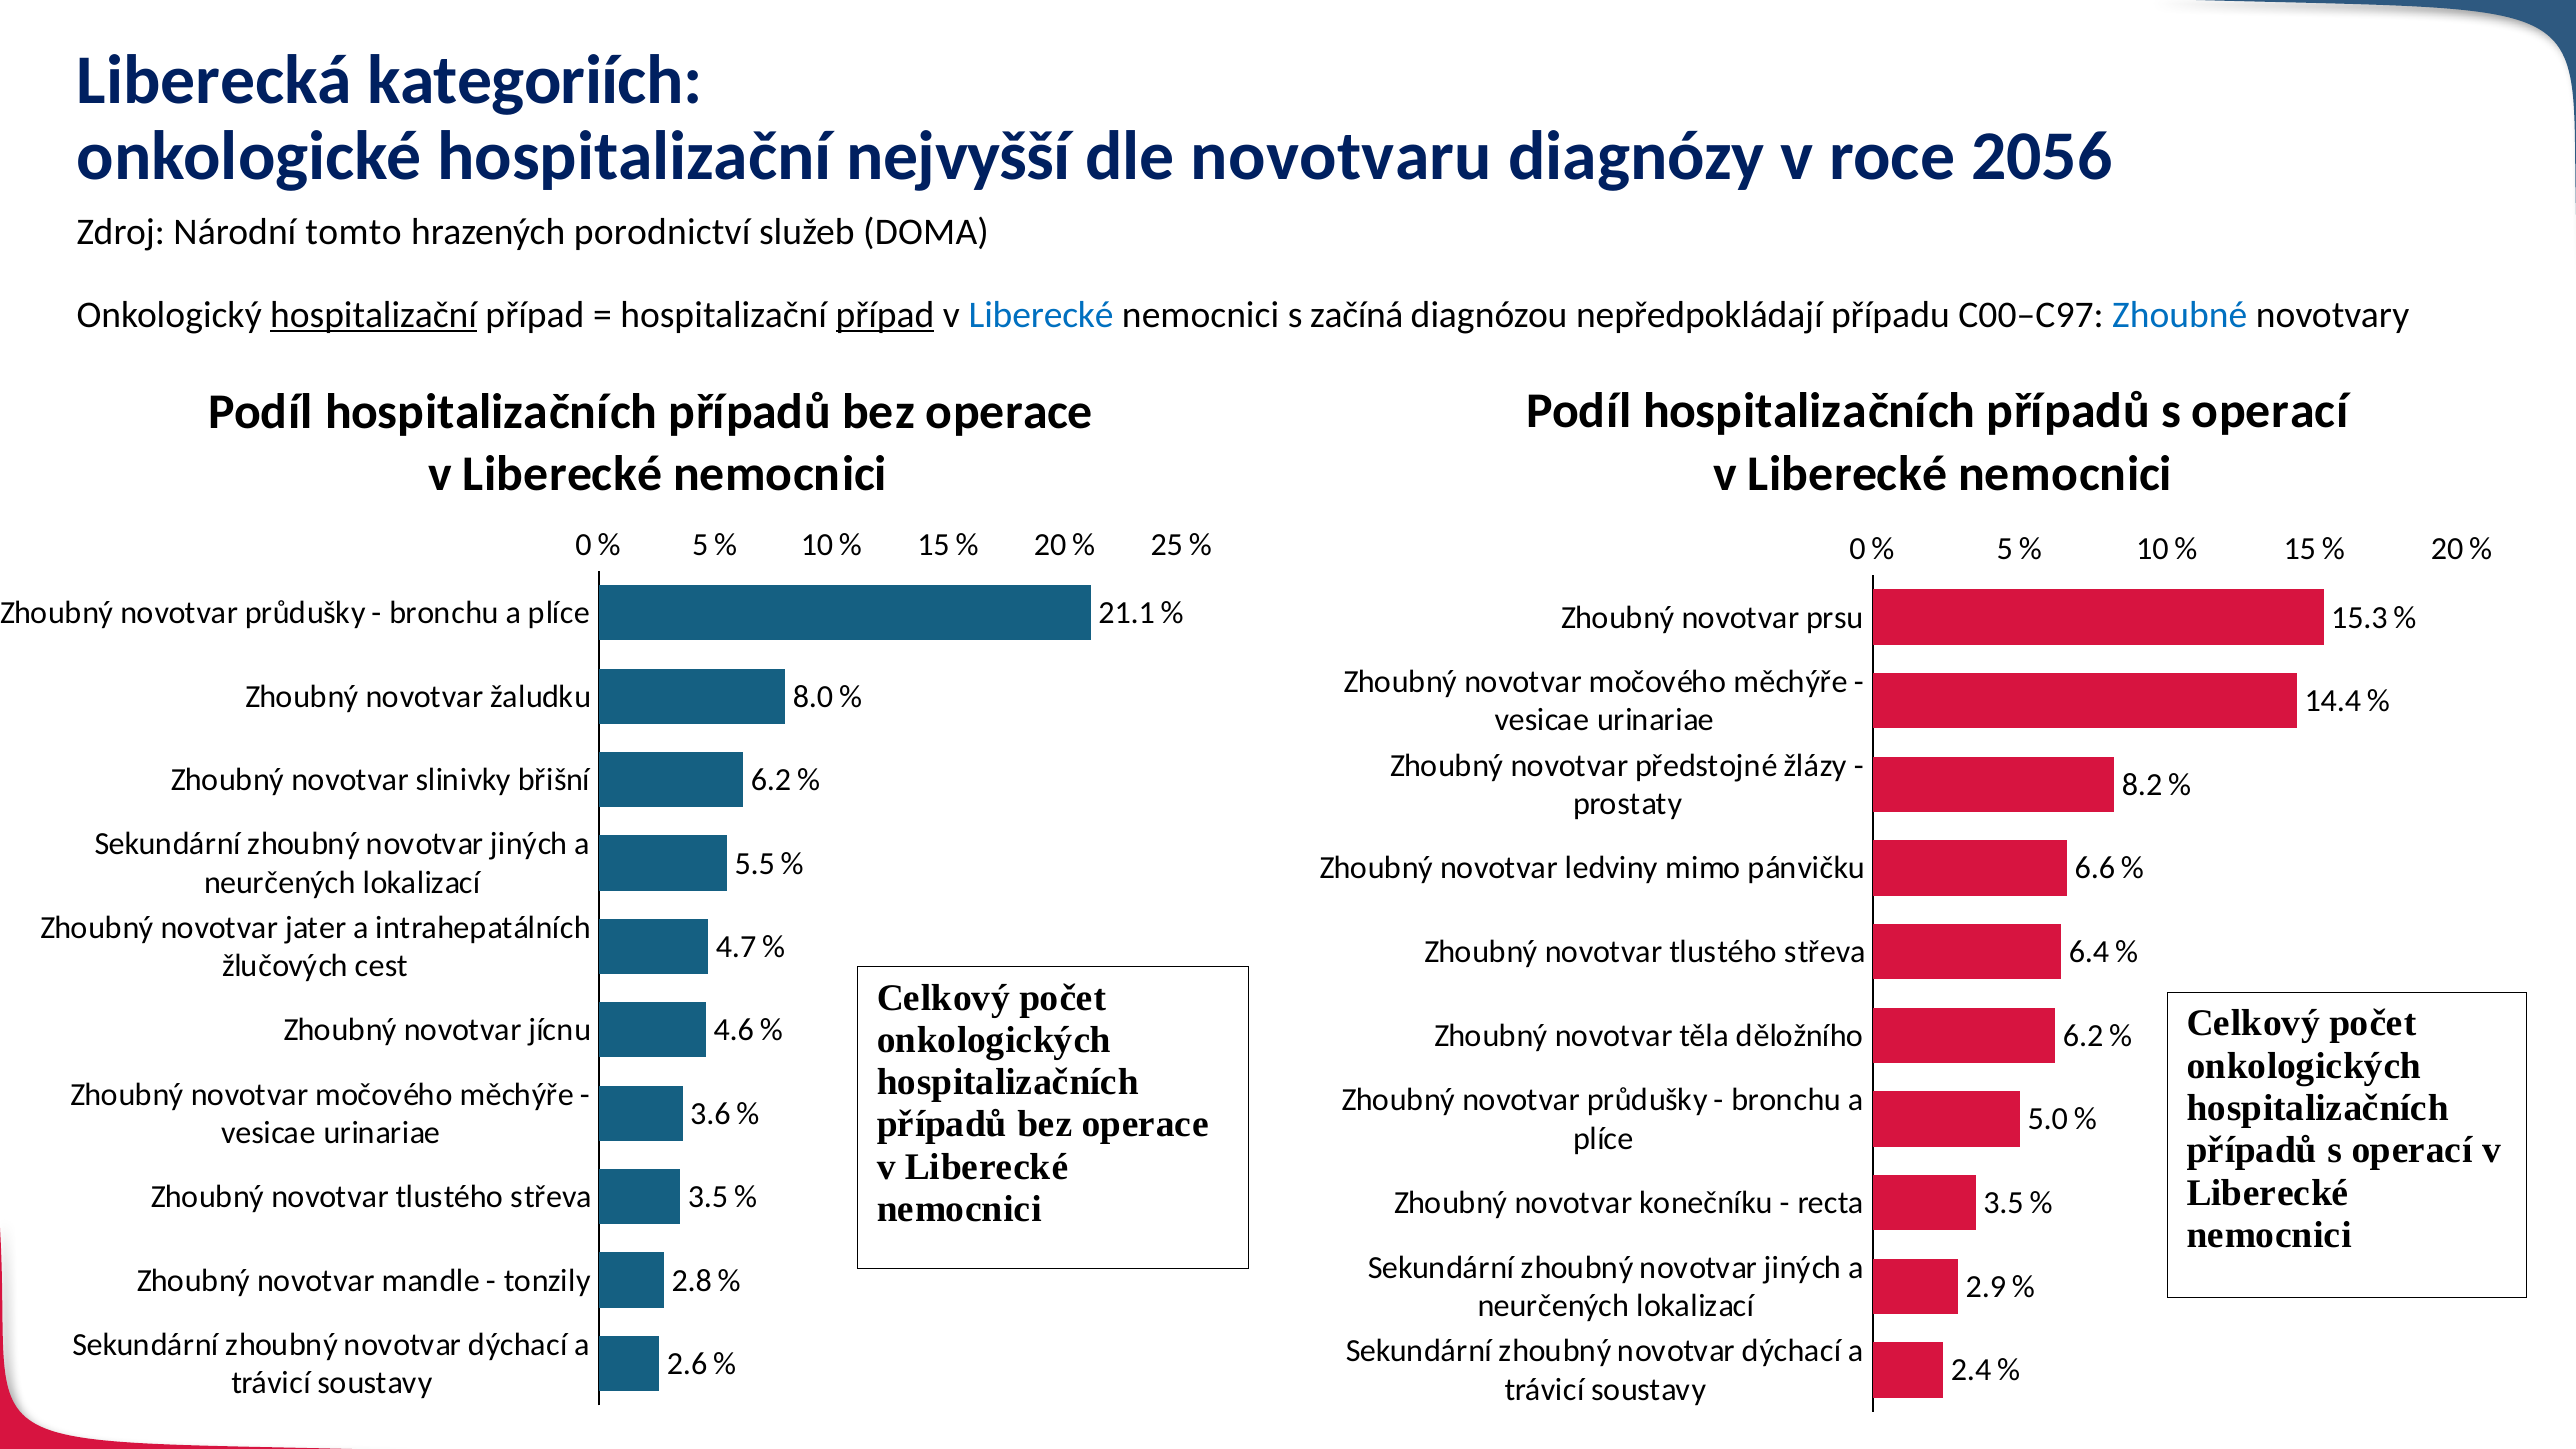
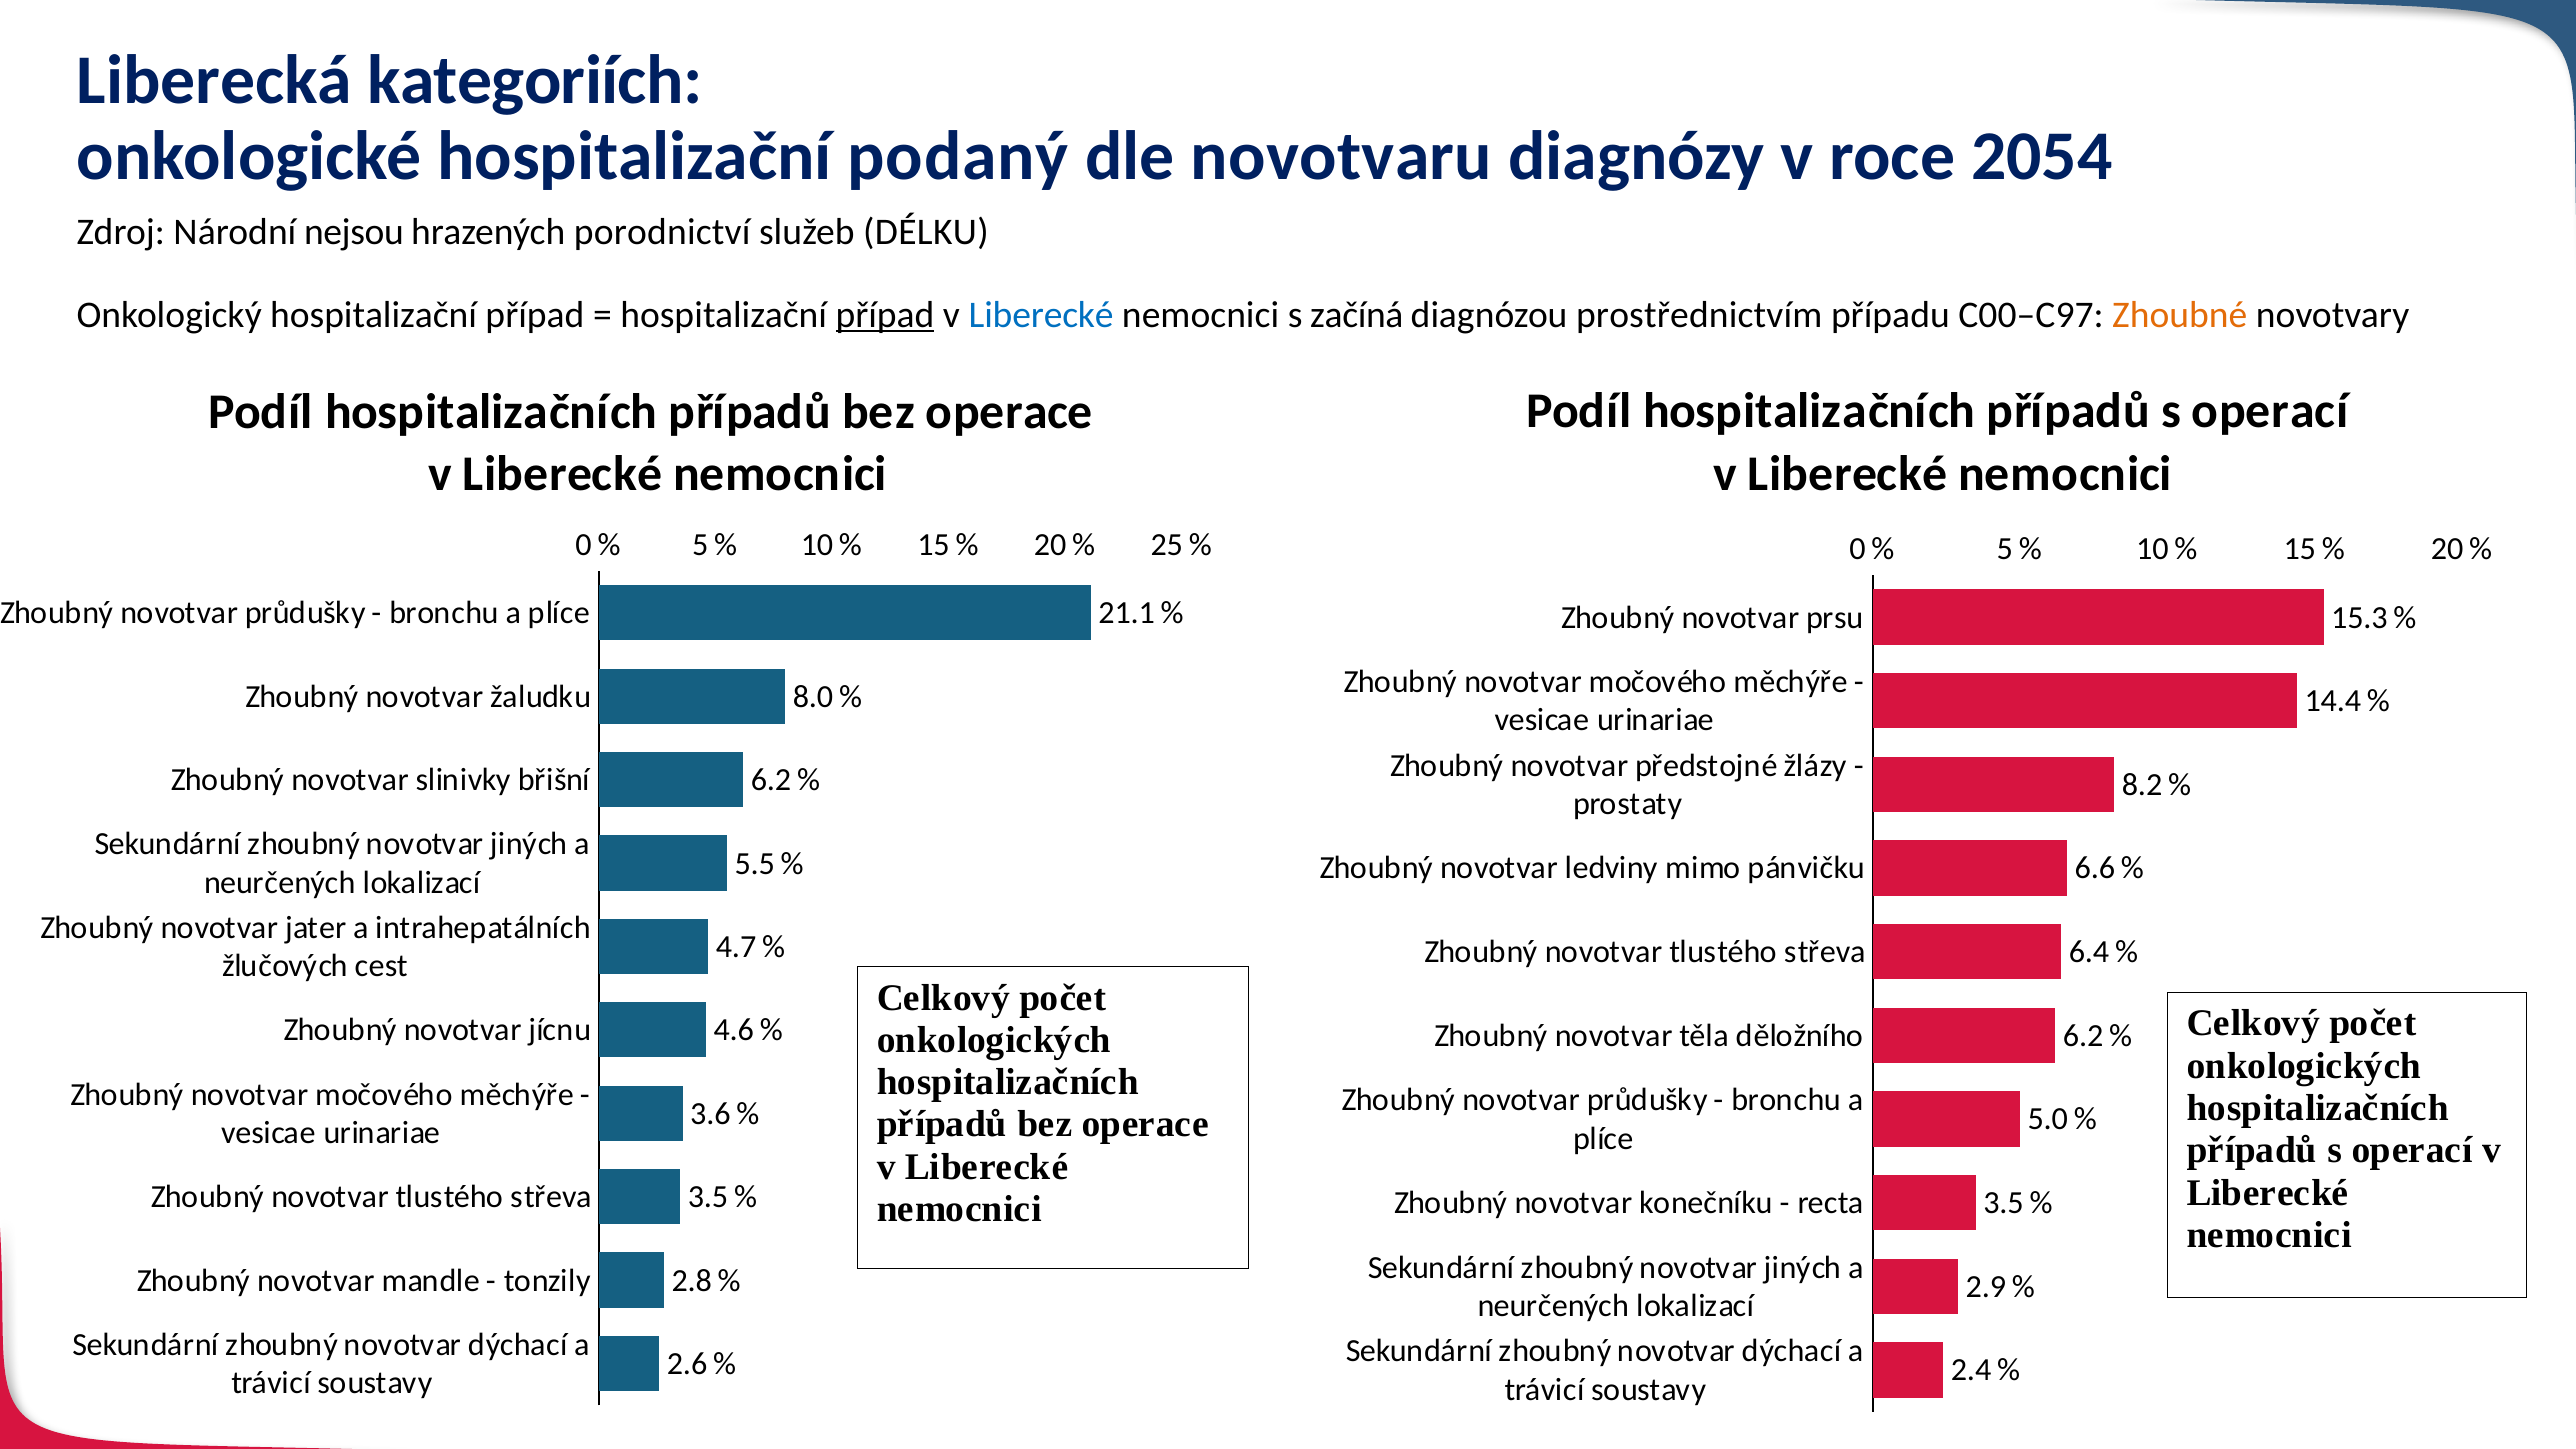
nejvyšší: nejvyšší -> podaný (958, 156)
2056: 2056 -> 2054 (2042, 156)
tomto: tomto -> nejsou (354, 232)
DOMA: DOMA -> DÉLKU (926, 232)
hospitalizační underline: present -> none (374, 315)
nepředpokládají: nepředpokládají -> prostřednictvím (1699, 315)
Zhoubné colour: blue -> orange (2180, 315)
